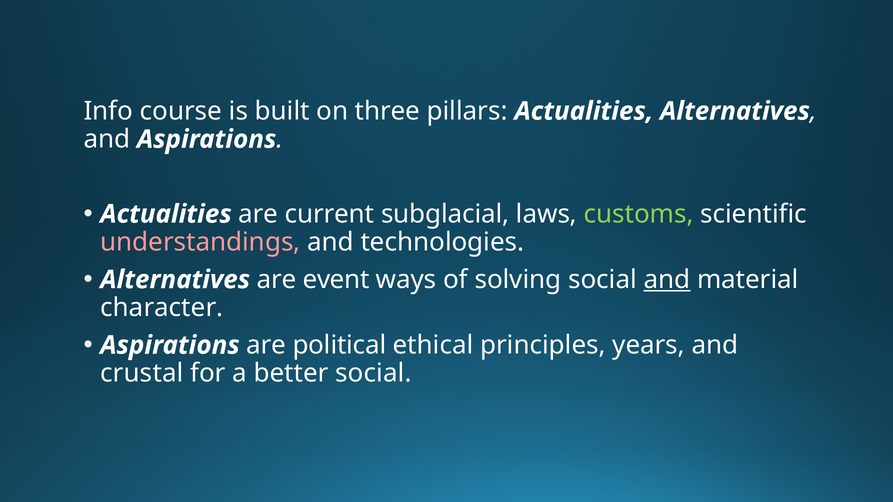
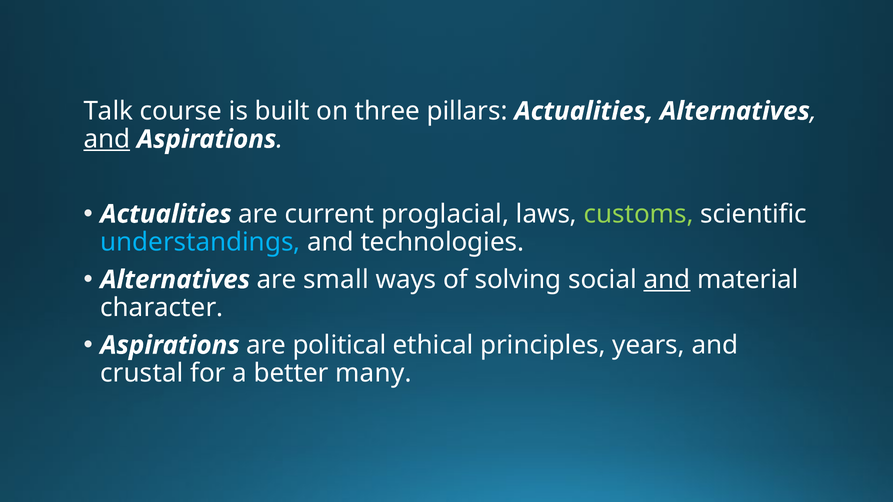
Info: Info -> Talk (108, 111)
and underline: none -> present (107, 139)
subglacial: subglacial -> proglacial (445, 214)
understandings colour: pink -> light blue (200, 242)
event: event -> small (336, 280)
better social: social -> many (373, 374)
